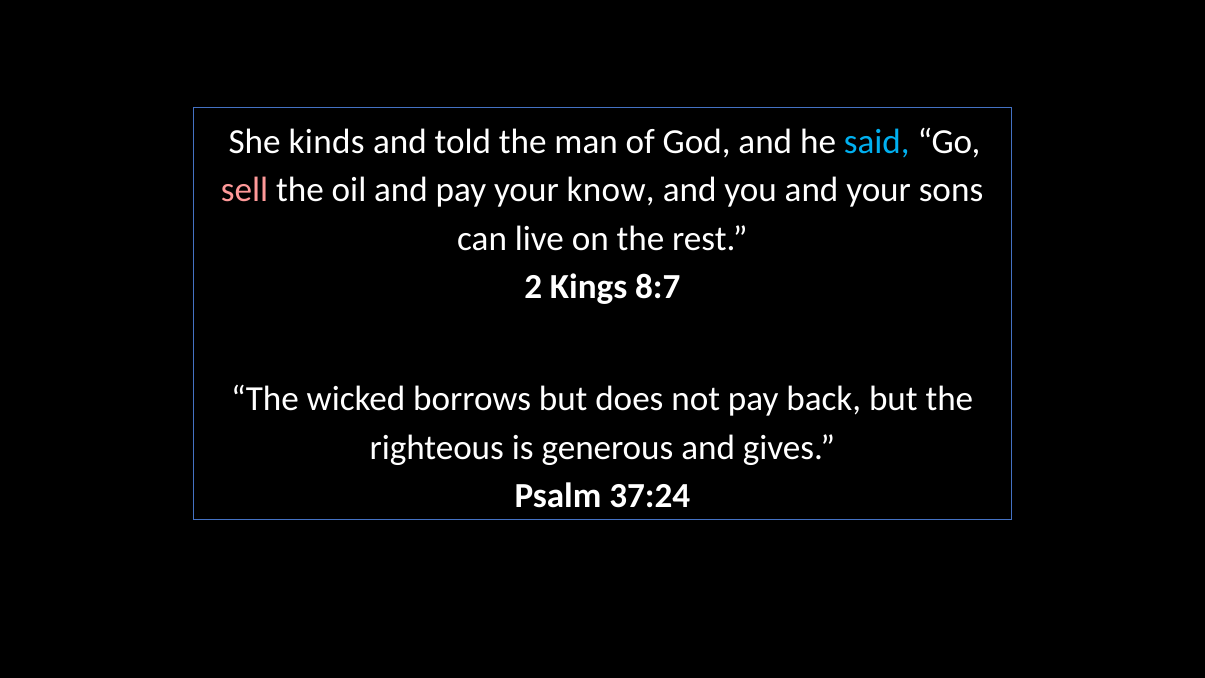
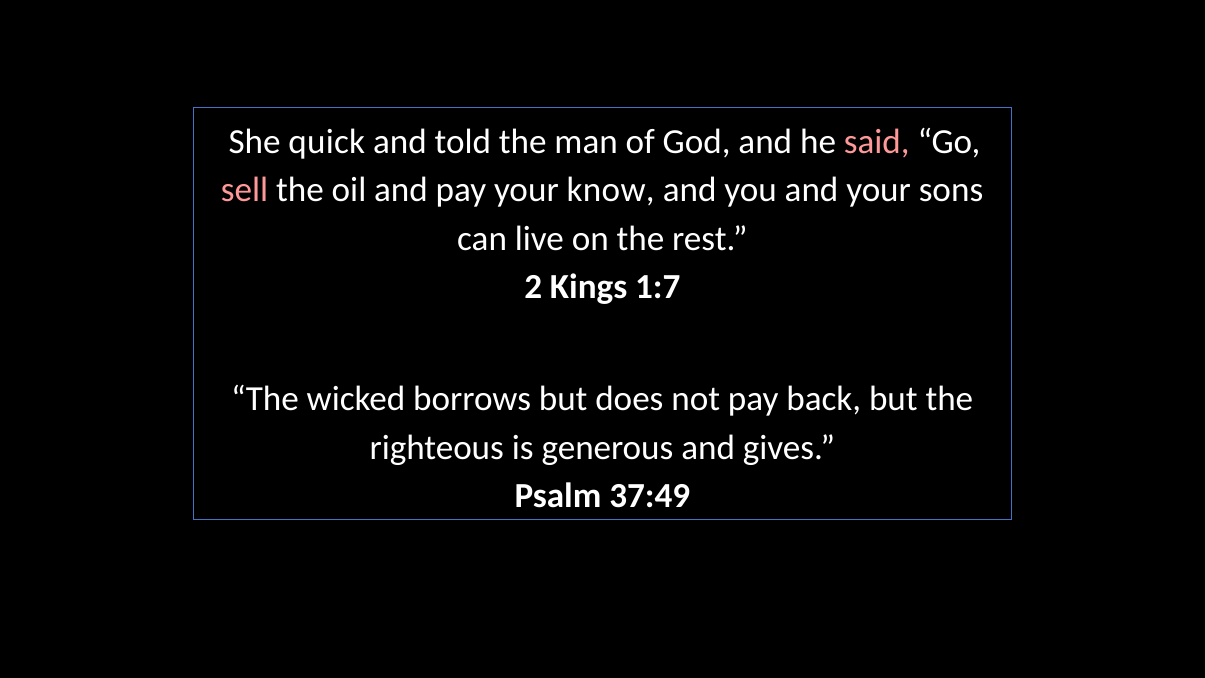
kinds: kinds -> quick (327, 141)
said colour: light blue -> pink (877, 141)
8:7: 8:7 -> 1:7 (658, 287)
37:24: 37:24 -> 37:49 (650, 496)
